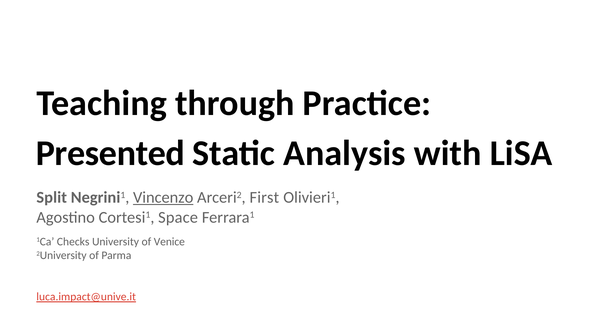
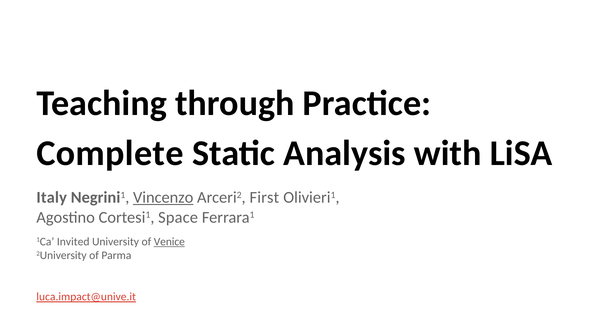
Presented: Presented -> Complete (110, 153)
Split: Split -> Italy (52, 197)
Checks: Checks -> Invited (73, 241)
Venice underline: none -> present (169, 241)
